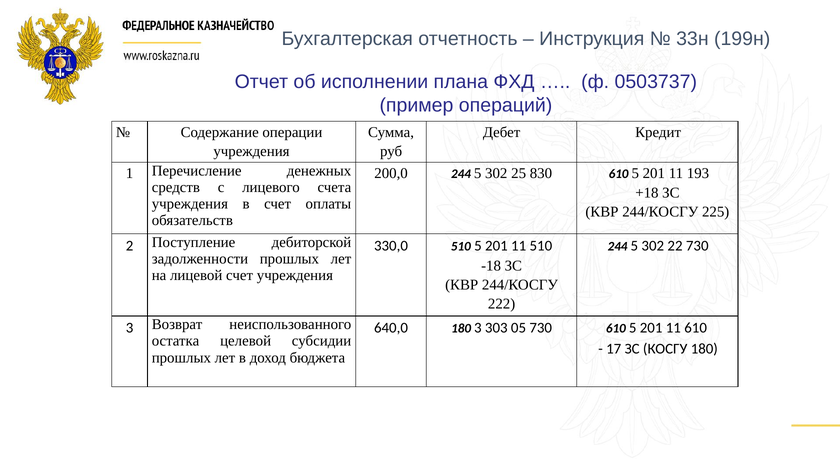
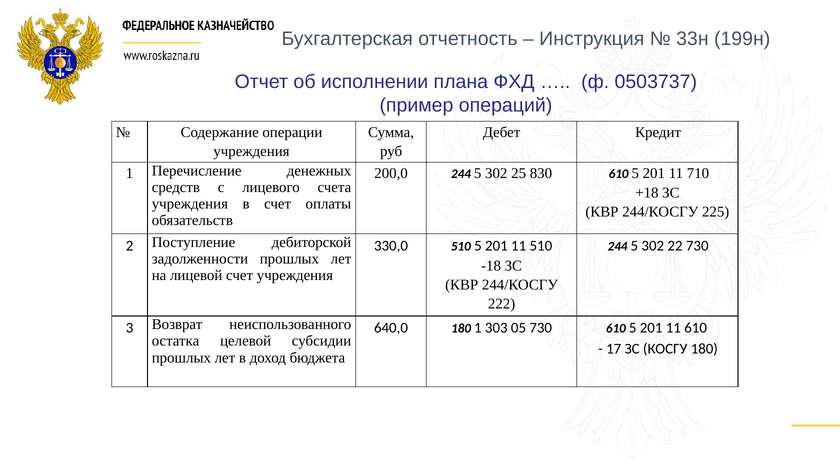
193: 193 -> 710 (698, 173)
180 3: 3 -> 1 (478, 328)
